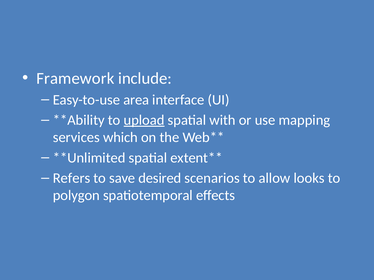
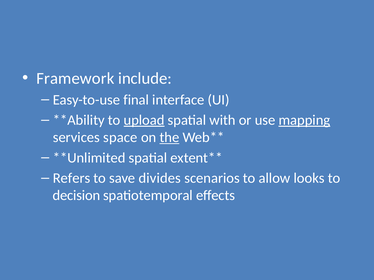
area: area -> final (136, 100)
mapping underline: none -> present (304, 120)
which: which -> space (120, 138)
the underline: none -> present (169, 138)
desired: desired -> divides (160, 178)
polygon: polygon -> decision (76, 196)
